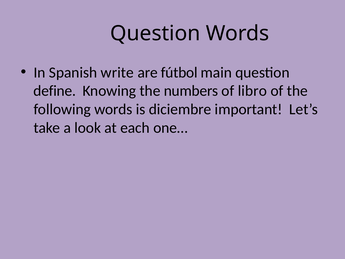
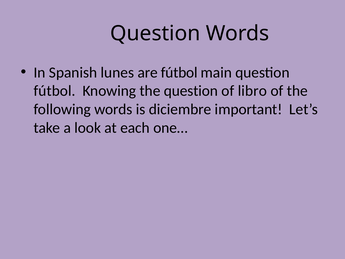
write: write -> lunes (117, 72)
define: define -> fútbol (55, 91)
the numbers: numbers -> question (191, 91)
